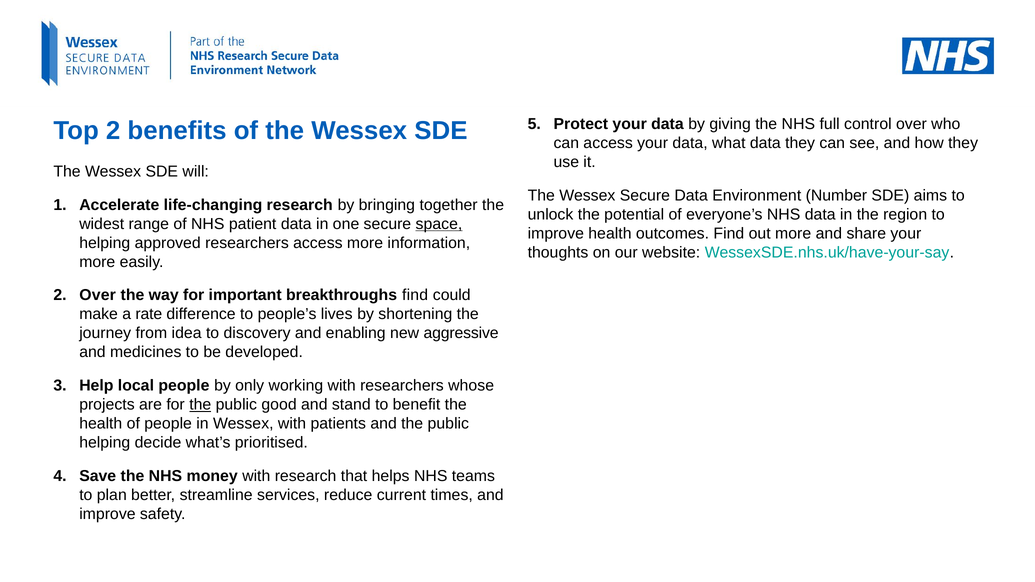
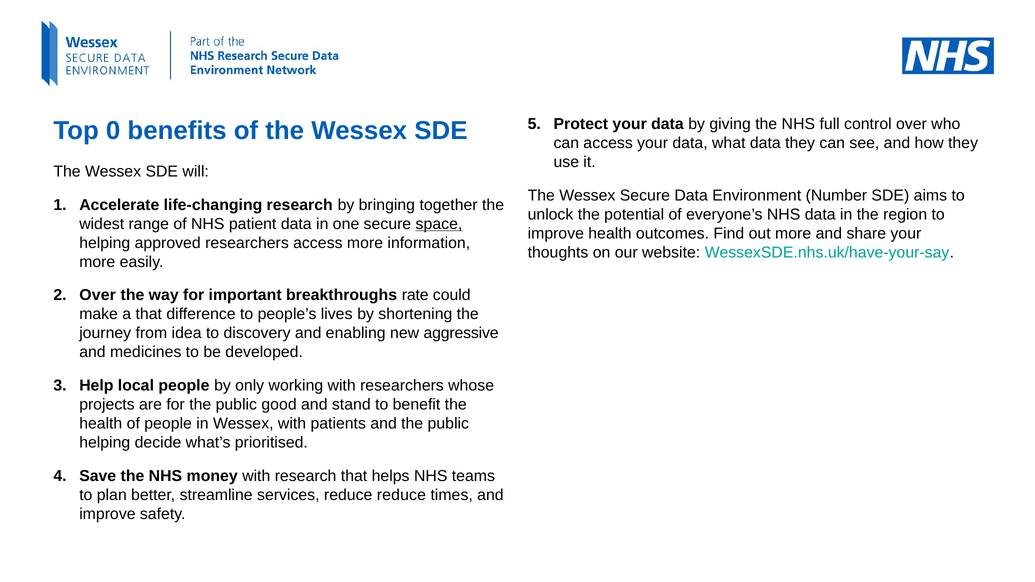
Top 2: 2 -> 0 (113, 131)
breakthroughs find: find -> rate (415, 295)
a rate: rate -> that (149, 314)
the underline: present -> none (200, 405)
reduce current: current -> reduce (401, 495)
